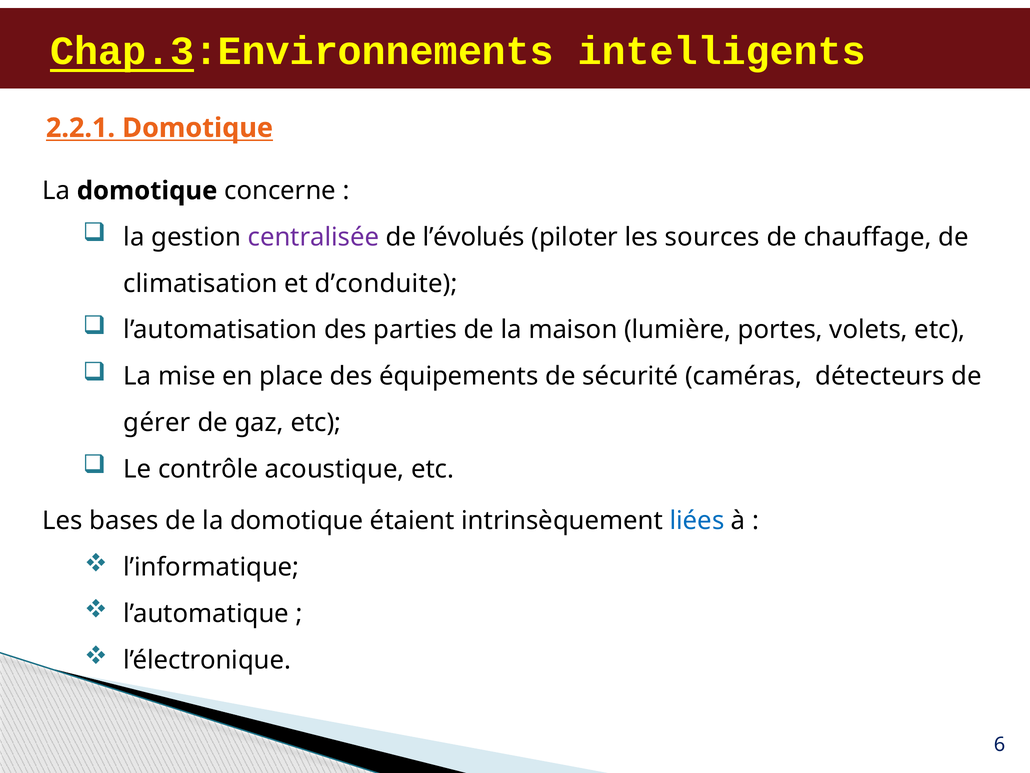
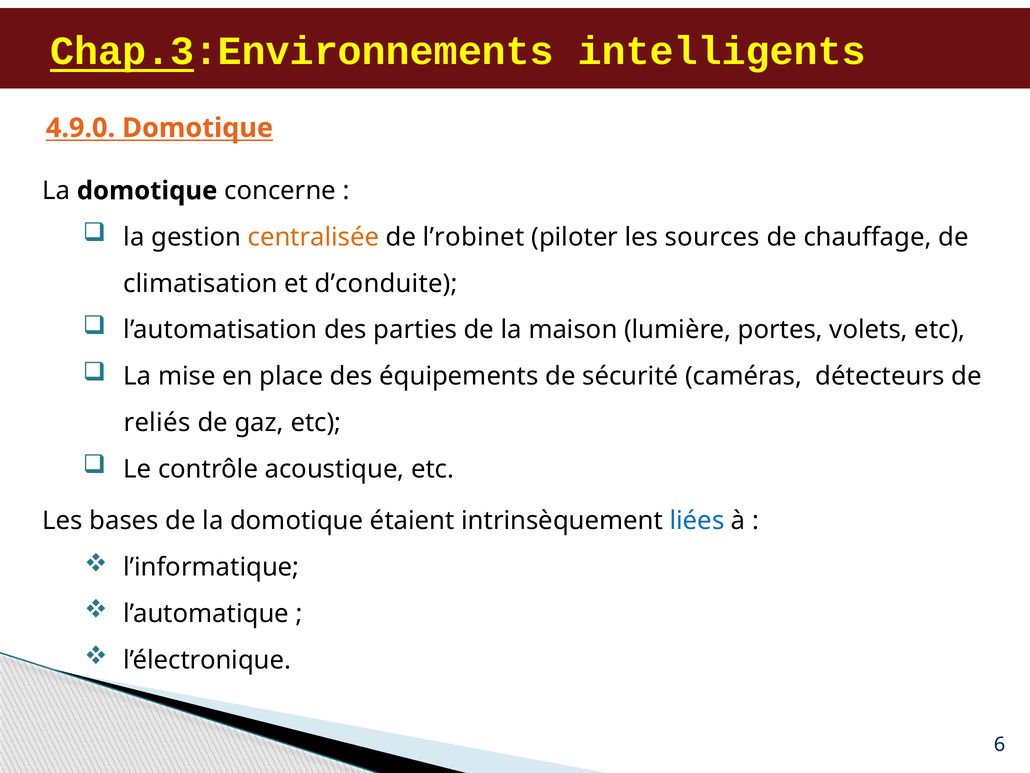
2.2.1: 2.2.1 -> 4.9.0 (80, 128)
centralisée colour: purple -> orange (313, 237)
l’évolués: l’évolués -> l’robinet (474, 237)
gérer: gérer -> reliés (157, 422)
